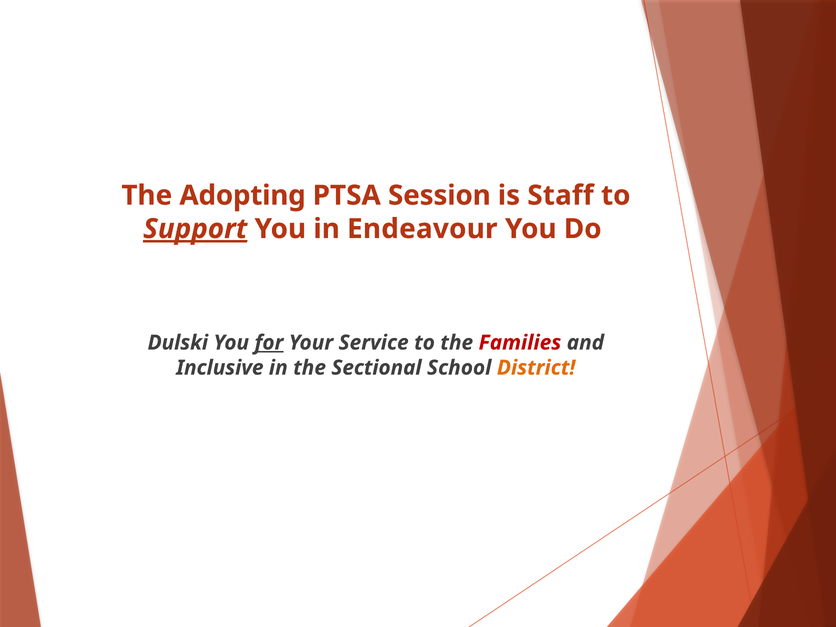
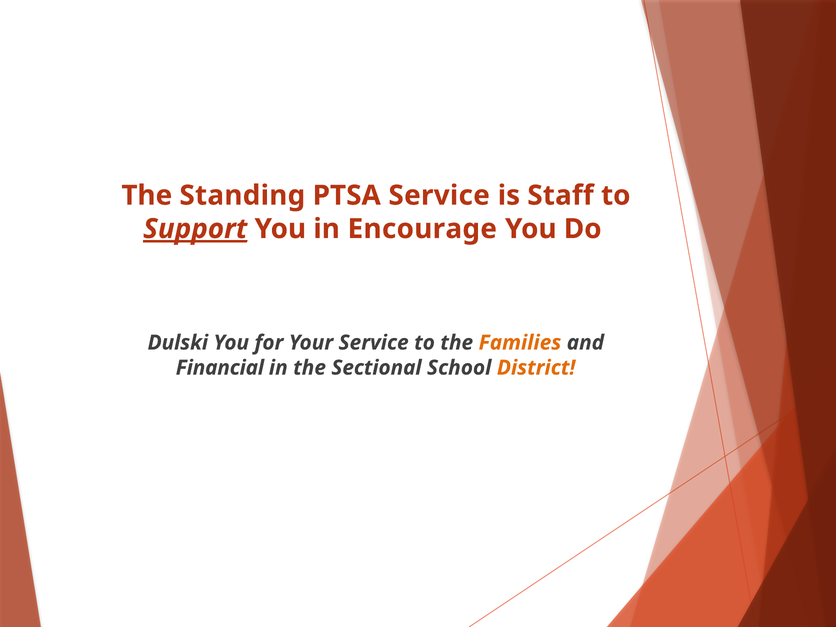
Adopting: Adopting -> Standing (242, 195)
PTSA Session: Session -> Service (439, 195)
Endeavour: Endeavour -> Encourage (422, 229)
for underline: present -> none (269, 343)
Families colour: red -> orange (520, 343)
Inclusive: Inclusive -> Financial (220, 368)
